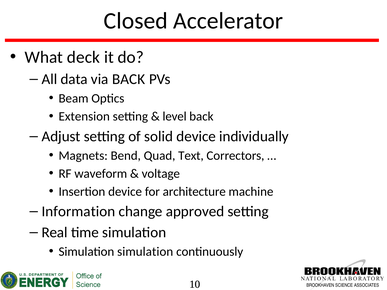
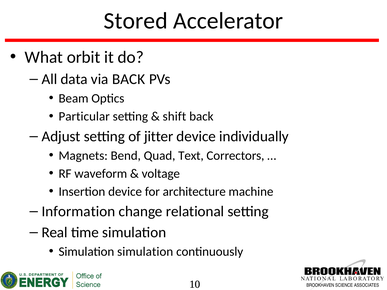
Closed: Closed -> Stored (136, 21)
deck: deck -> orbit (84, 57)
Extension: Extension -> Particular (84, 117)
level: level -> shift (174, 117)
solid: solid -> jitter (159, 136)
approved: approved -> relational (195, 212)
